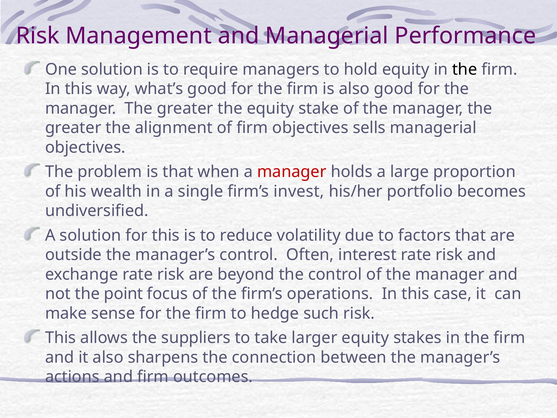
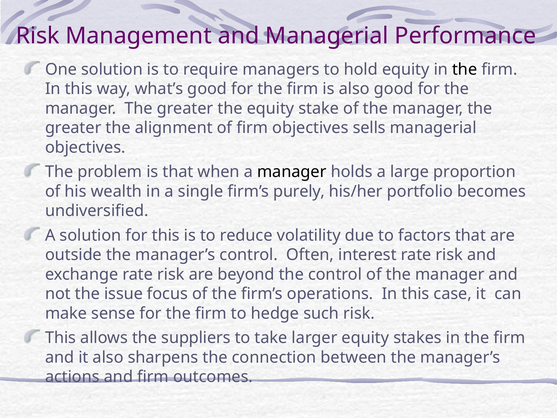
manager colour: red -> black (292, 172)
invest: invest -> purely (299, 191)
point: point -> issue (124, 294)
